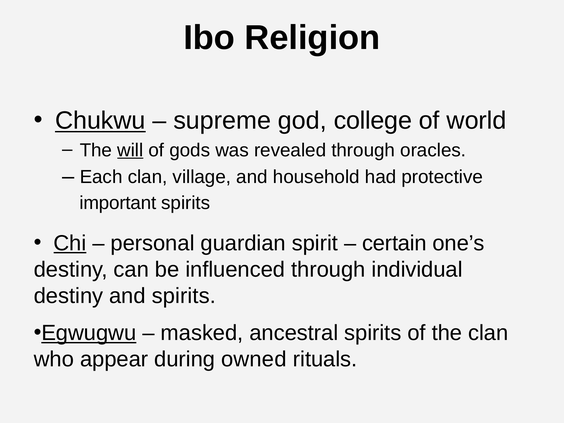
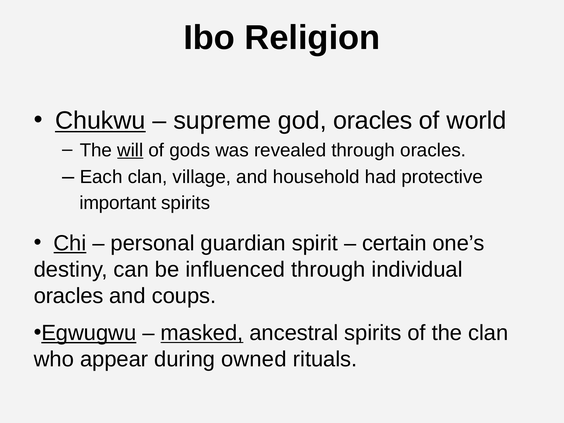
god college: college -> oracles (373, 121)
destiny: destiny -> oracles (69, 296)
and spirits: spirits -> coups (184, 296)
masked underline: none -> present (202, 333)
